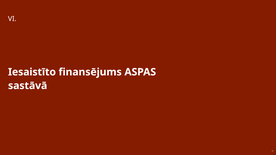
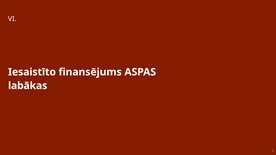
sastāvā: sastāvā -> labākas (28, 86)
